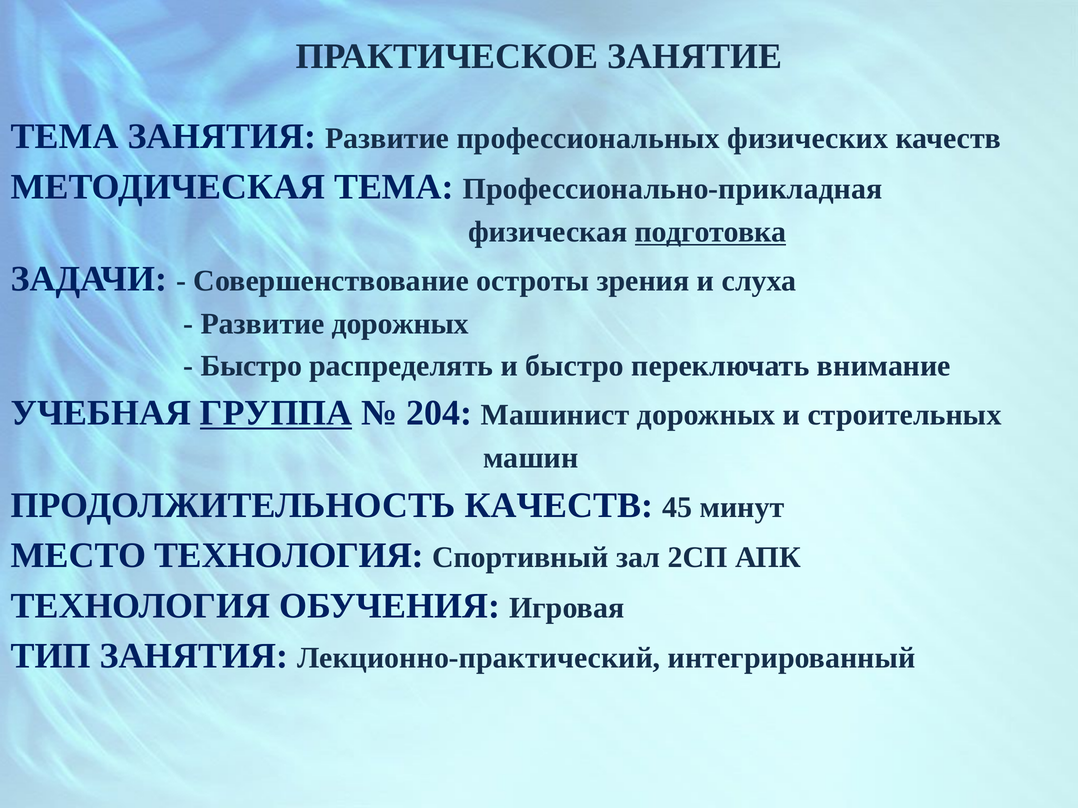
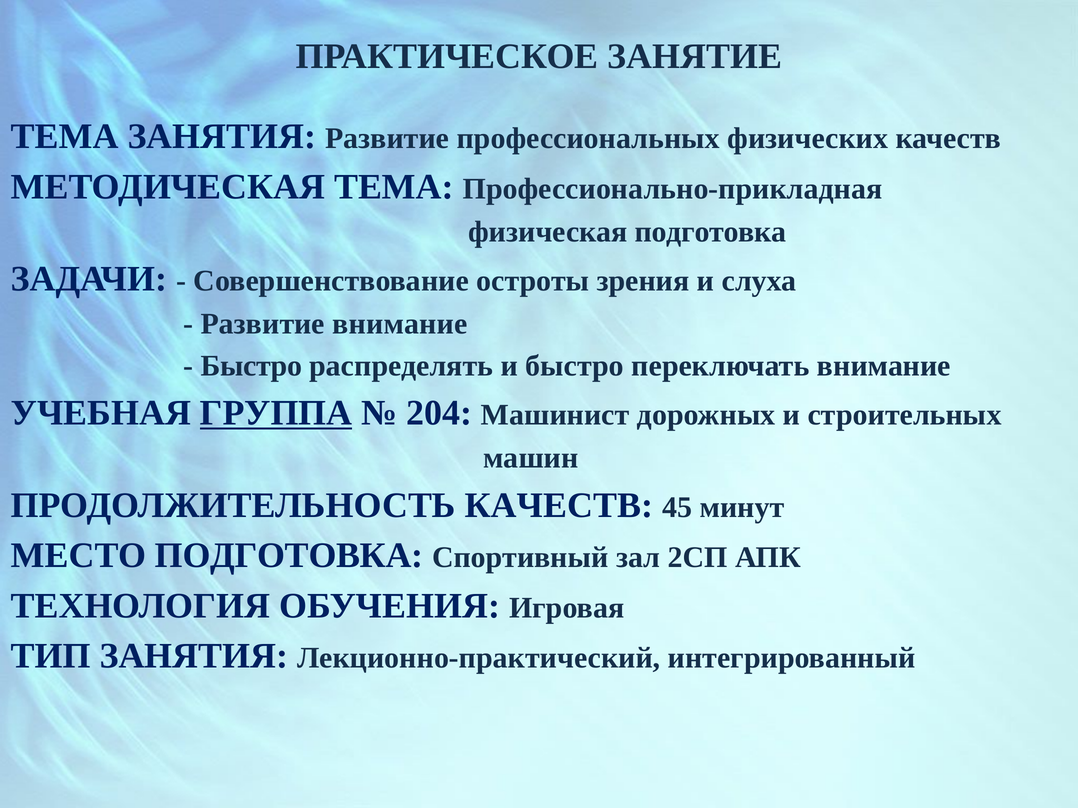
подготовка underline: present -> none (711, 232)
Развитие дорожных: дорожных -> внимание (400, 324)
МЕСТО ТЕХНОЛОГИЯ: ТЕХНОЛОГИЯ -> ПОДГОТОВКА (289, 556)
